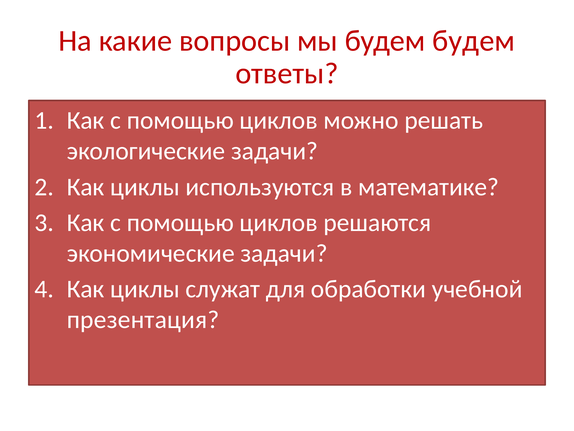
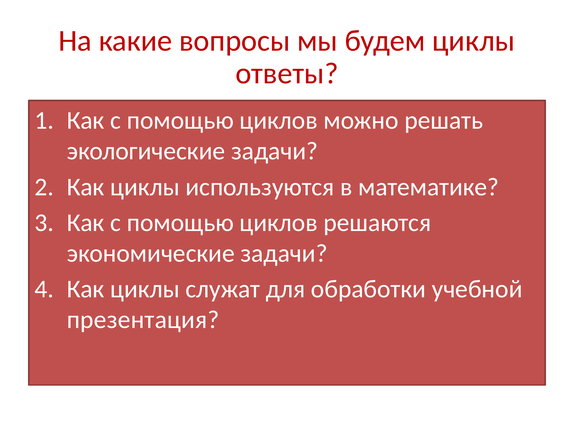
будем будем: будем -> циклы (474, 41)
